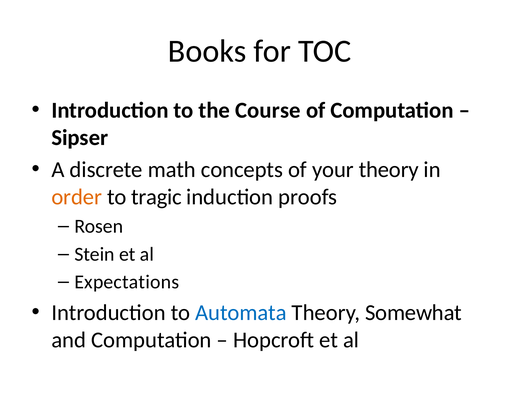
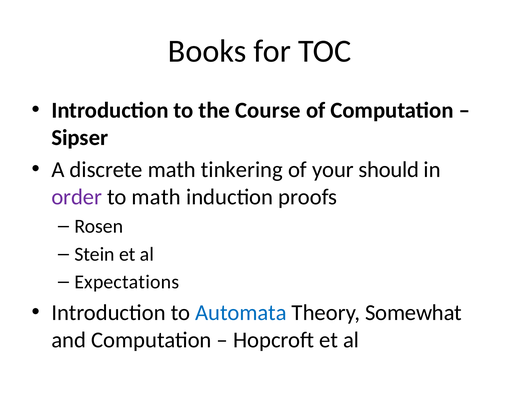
concepts: concepts -> tinkering (242, 169)
your theory: theory -> should (389, 169)
order colour: orange -> purple (77, 196)
to tragic: tragic -> math (156, 196)
